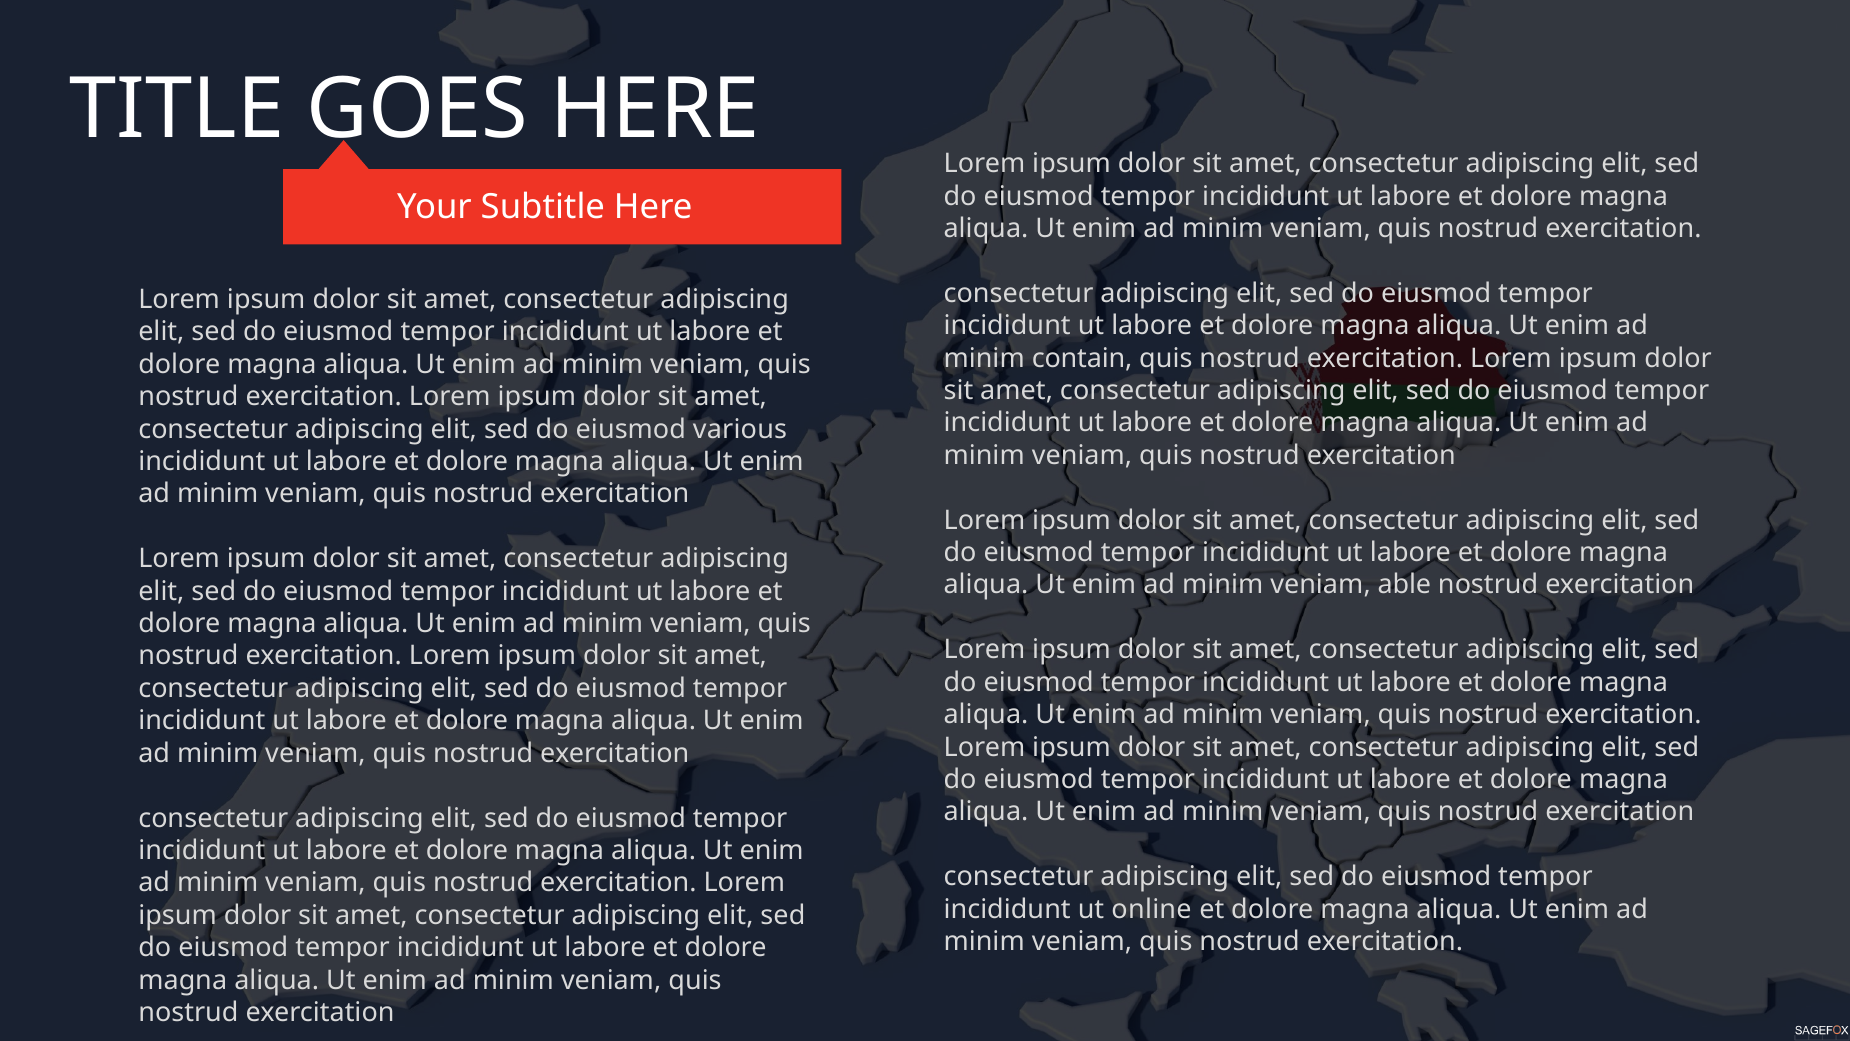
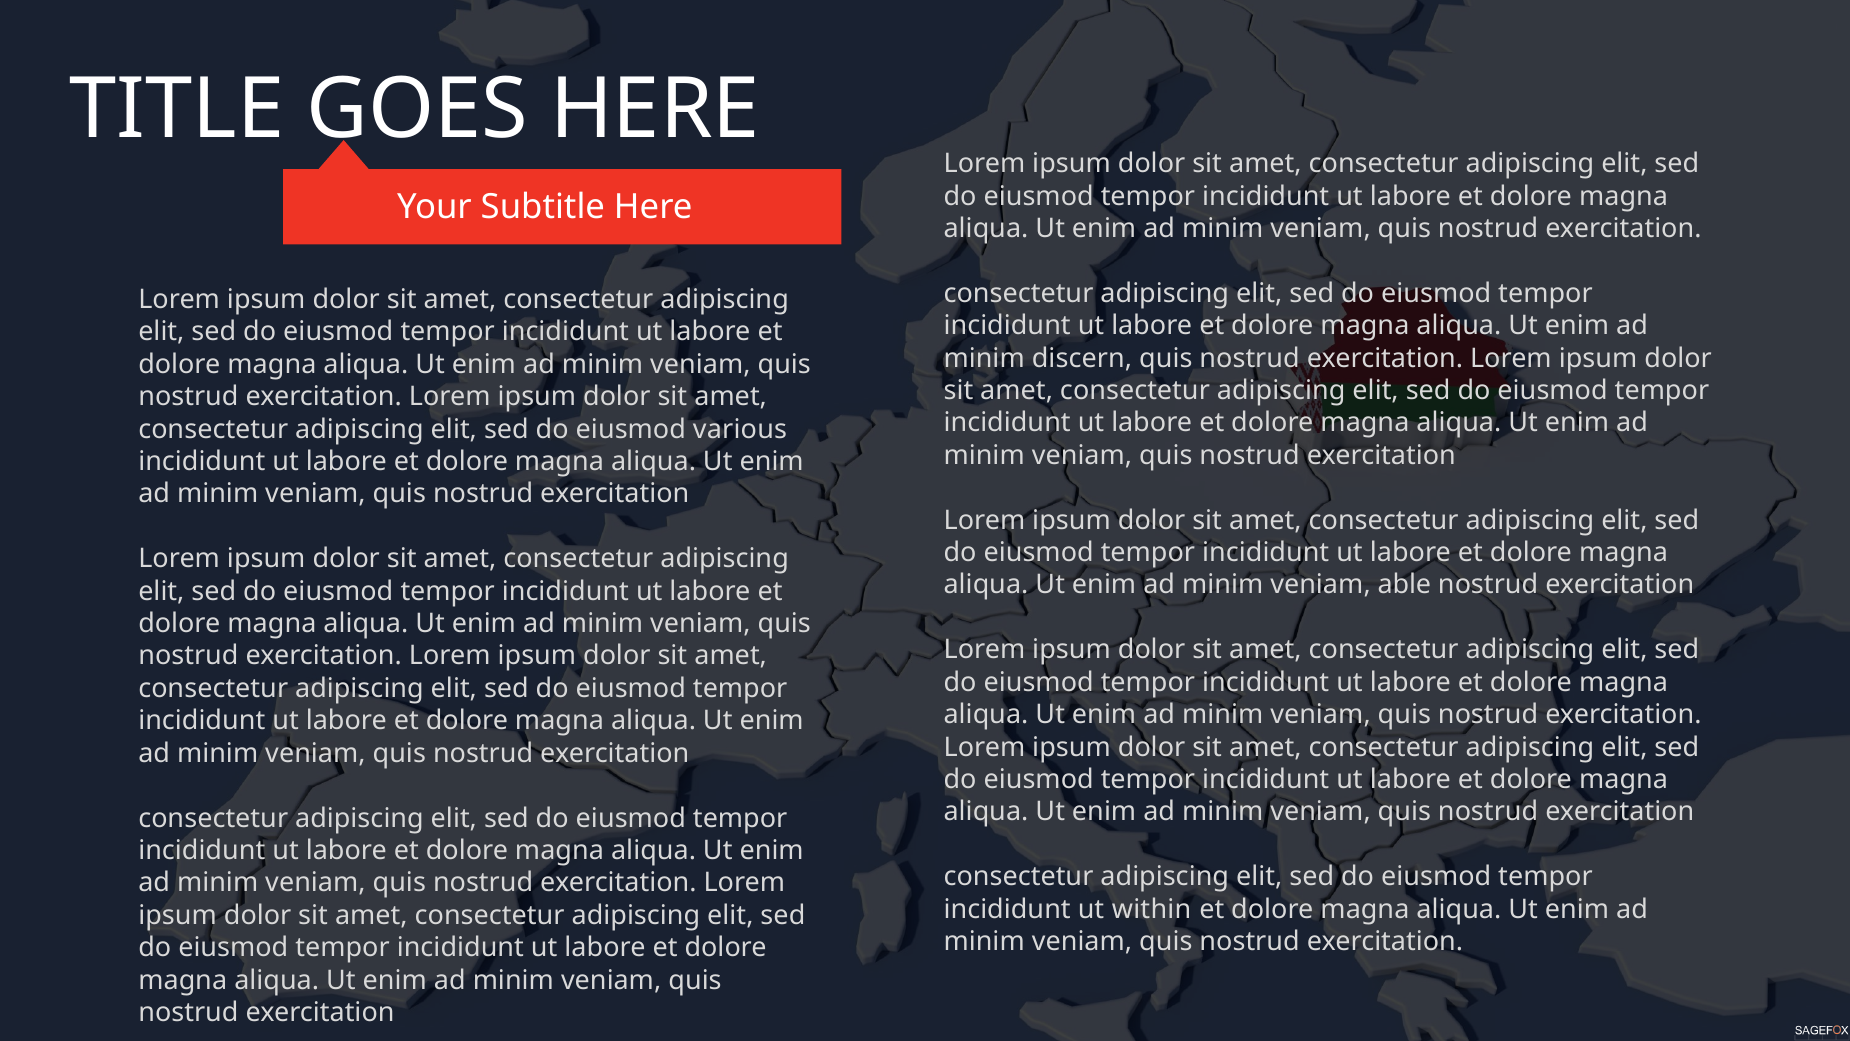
contain: contain -> discern (1082, 358)
online: online -> within (1152, 909)
